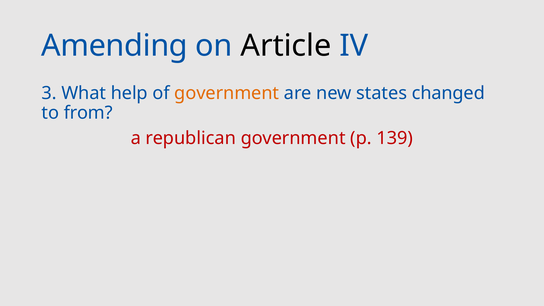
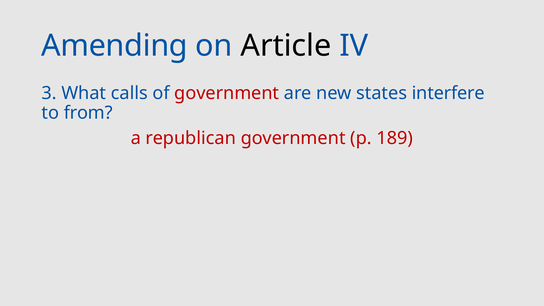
help: help -> calls (129, 93)
government colour: orange -> red (227, 93)
changed: changed -> interfere (448, 93)
139: 139 -> 189 (395, 138)
